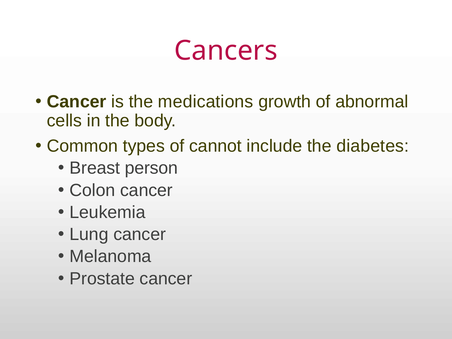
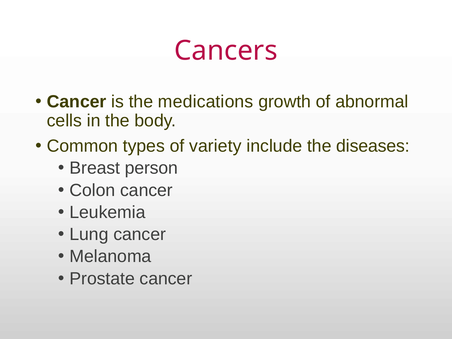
cannot: cannot -> variety (215, 146)
diabetes: diabetes -> diseases (373, 146)
